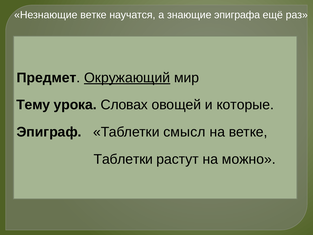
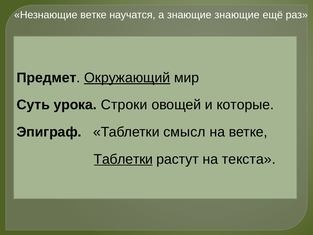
знающие эпиграфа: эпиграфа -> знающие (237, 15)
Тему: Тему -> Суть (33, 105)
Словах: Словах -> Строки (124, 105)
Таблетки underline: none -> present (123, 159)
можно: можно -> текста (249, 159)
